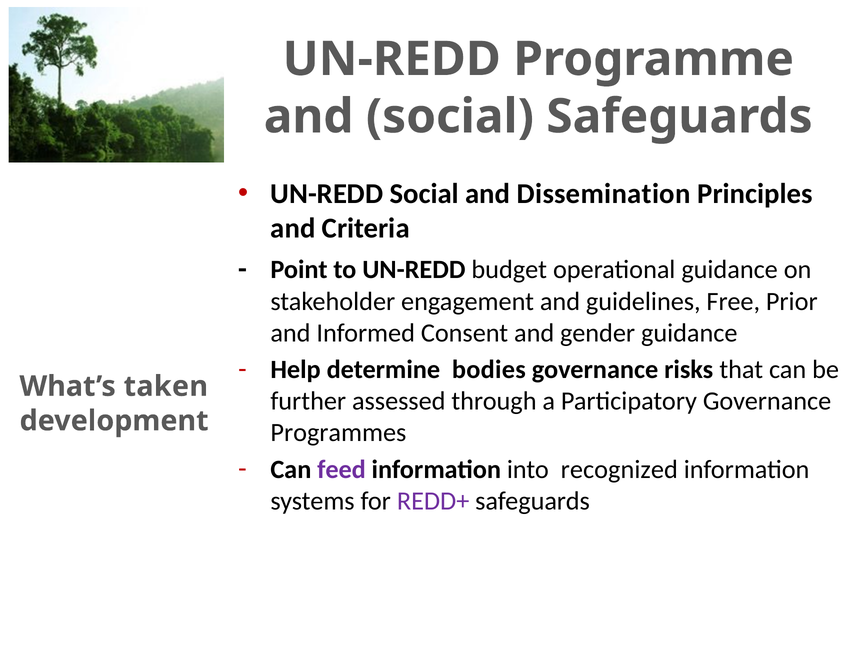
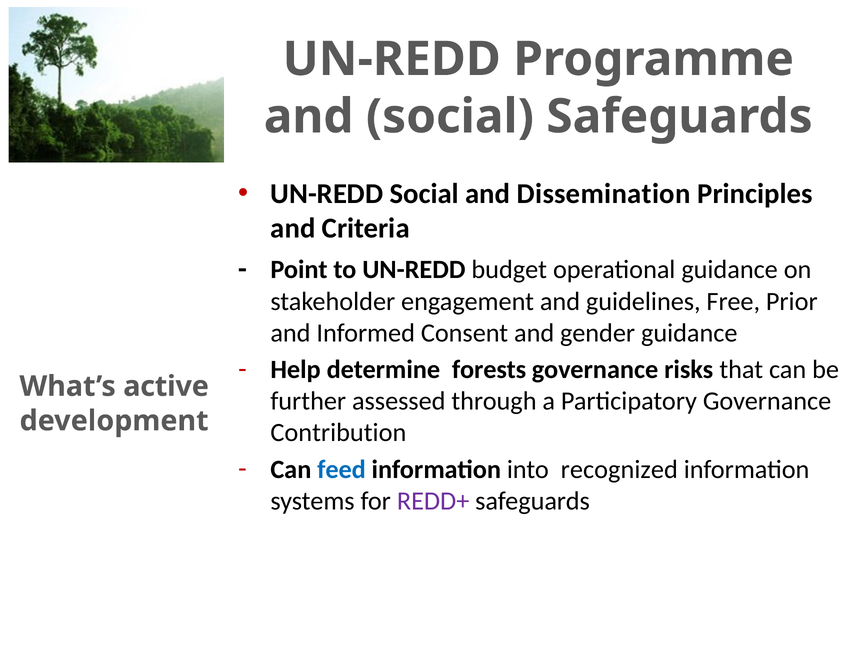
bodies: bodies -> forests (489, 370)
taken: taken -> active (166, 386)
Programmes: Programmes -> Contribution (338, 433)
feed colour: purple -> blue (341, 469)
